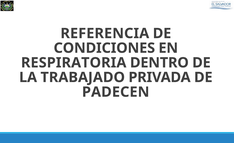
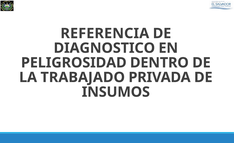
CONDICIONES: CONDICIONES -> DIAGNOSTICO (104, 48)
RESPIRATORIA: RESPIRATORIA -> PELIGROSIDAD (74, 63)
PADECEN: PADECEN -> INSUMOS (116, 92)
